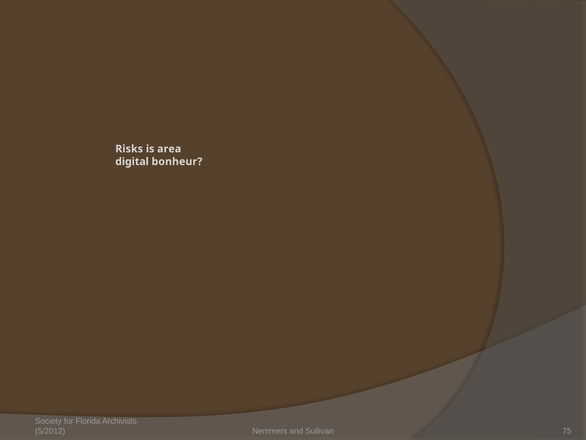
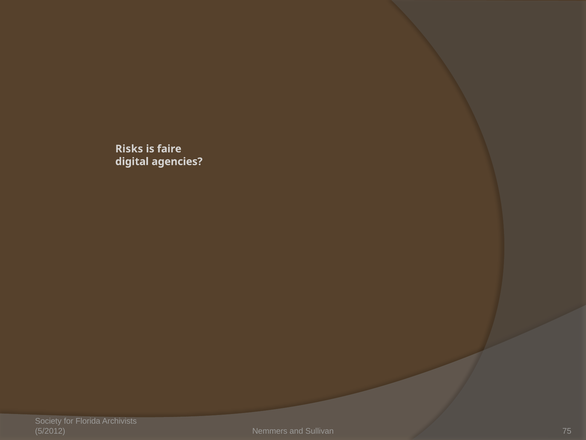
area: area -> faire (169, 149)
bonheur: bonheur -> agencies (177, 161)
